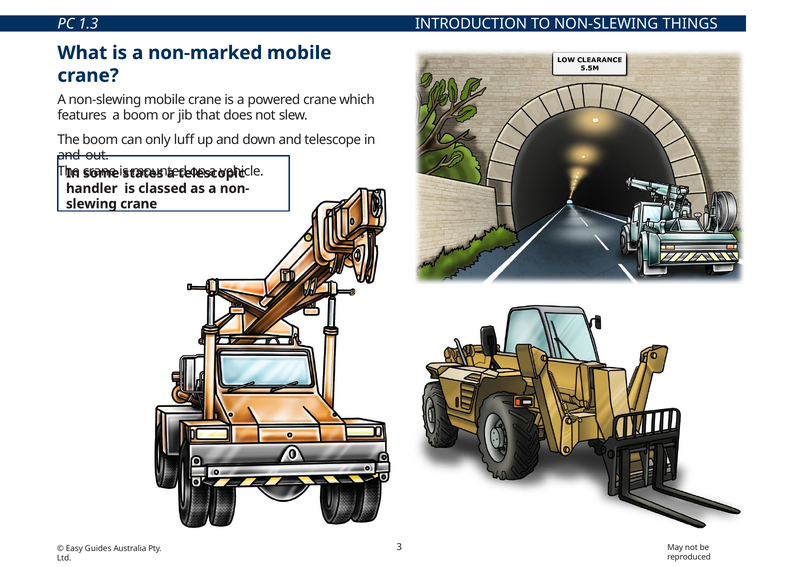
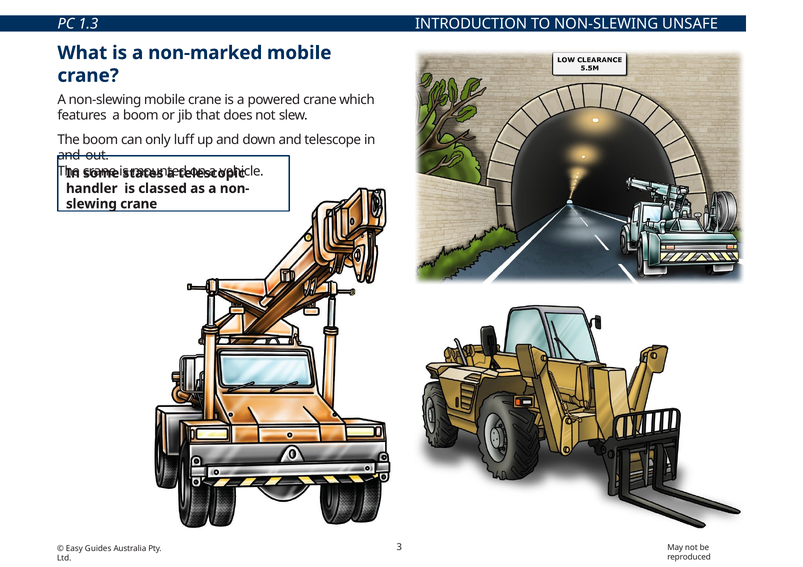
THINGS: THINGS -> UNSAFE (690, 24)
